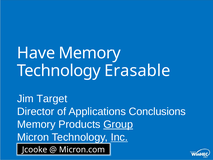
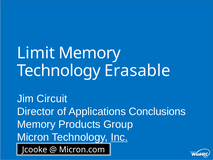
Have: Have -> Limit (36, 53)
Target: Target -> Circuit (52, 99)
Group underline: present -> none (118, 124)
